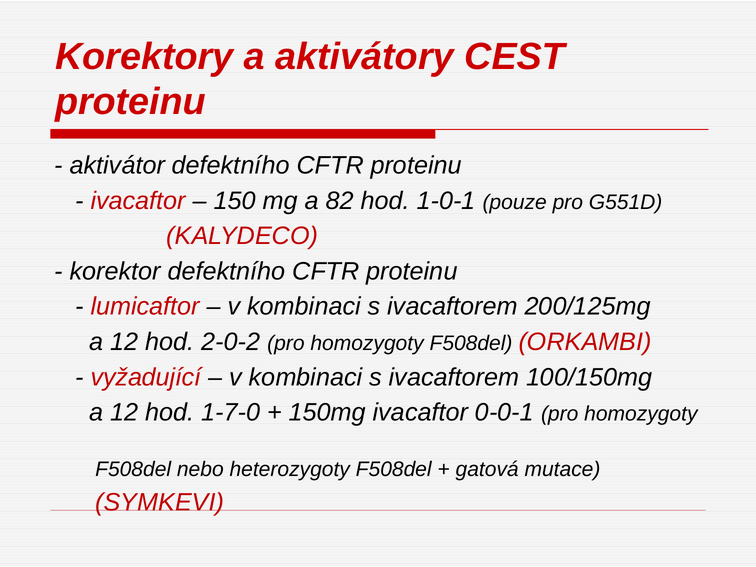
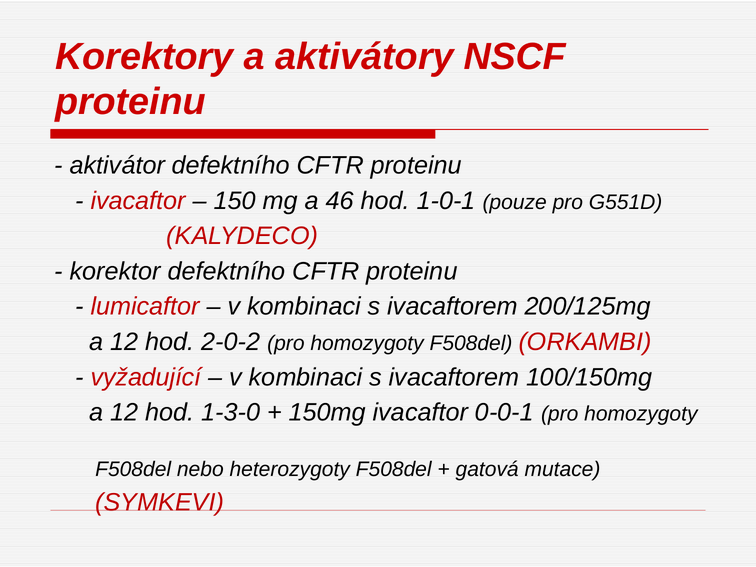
CEST: CEST -> NSCF (515, 57)
82: 82 -> 46 (340, 201)
1-7-0: 1-7-0 -> 1-3-0 (231, 412)
